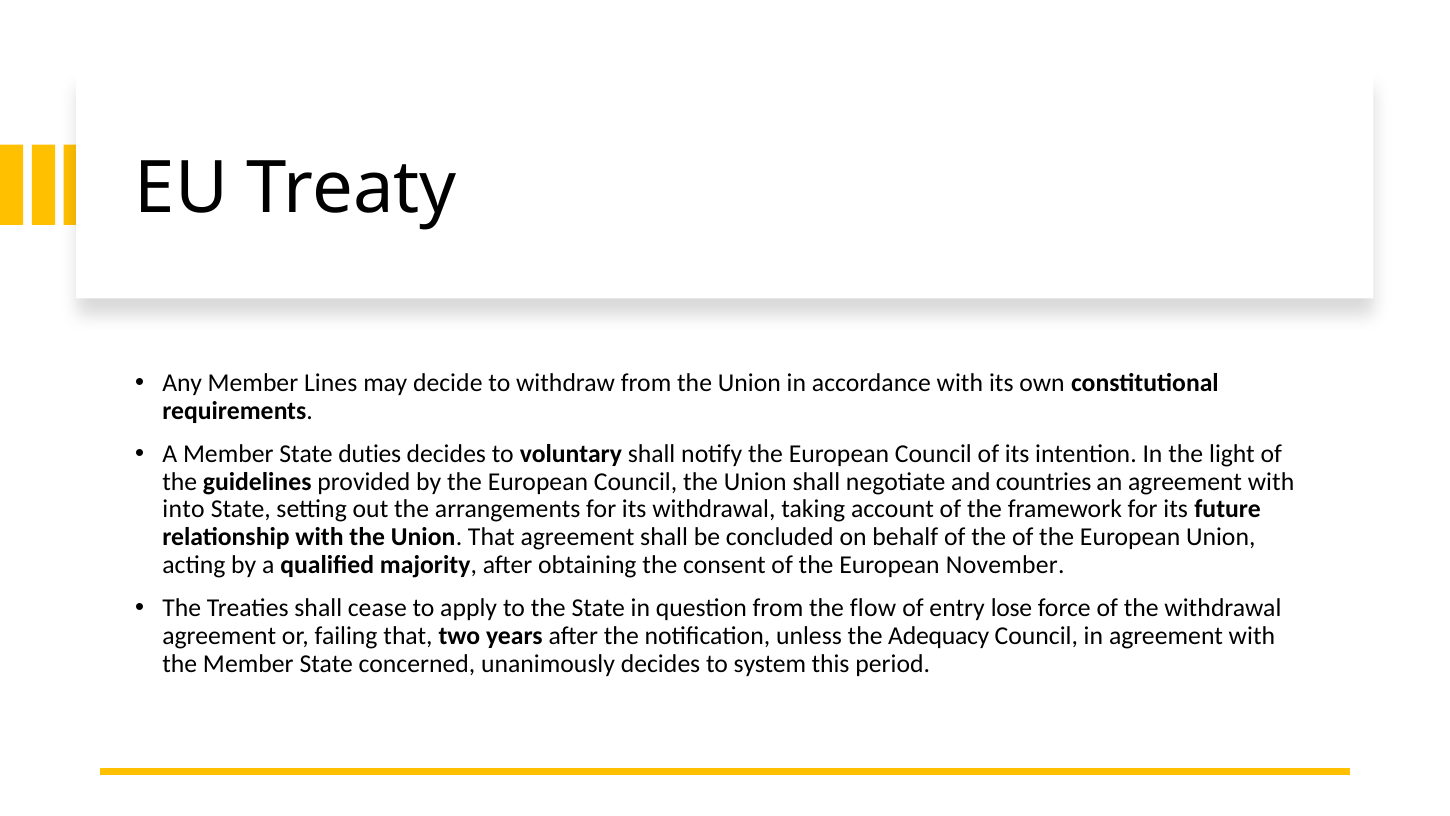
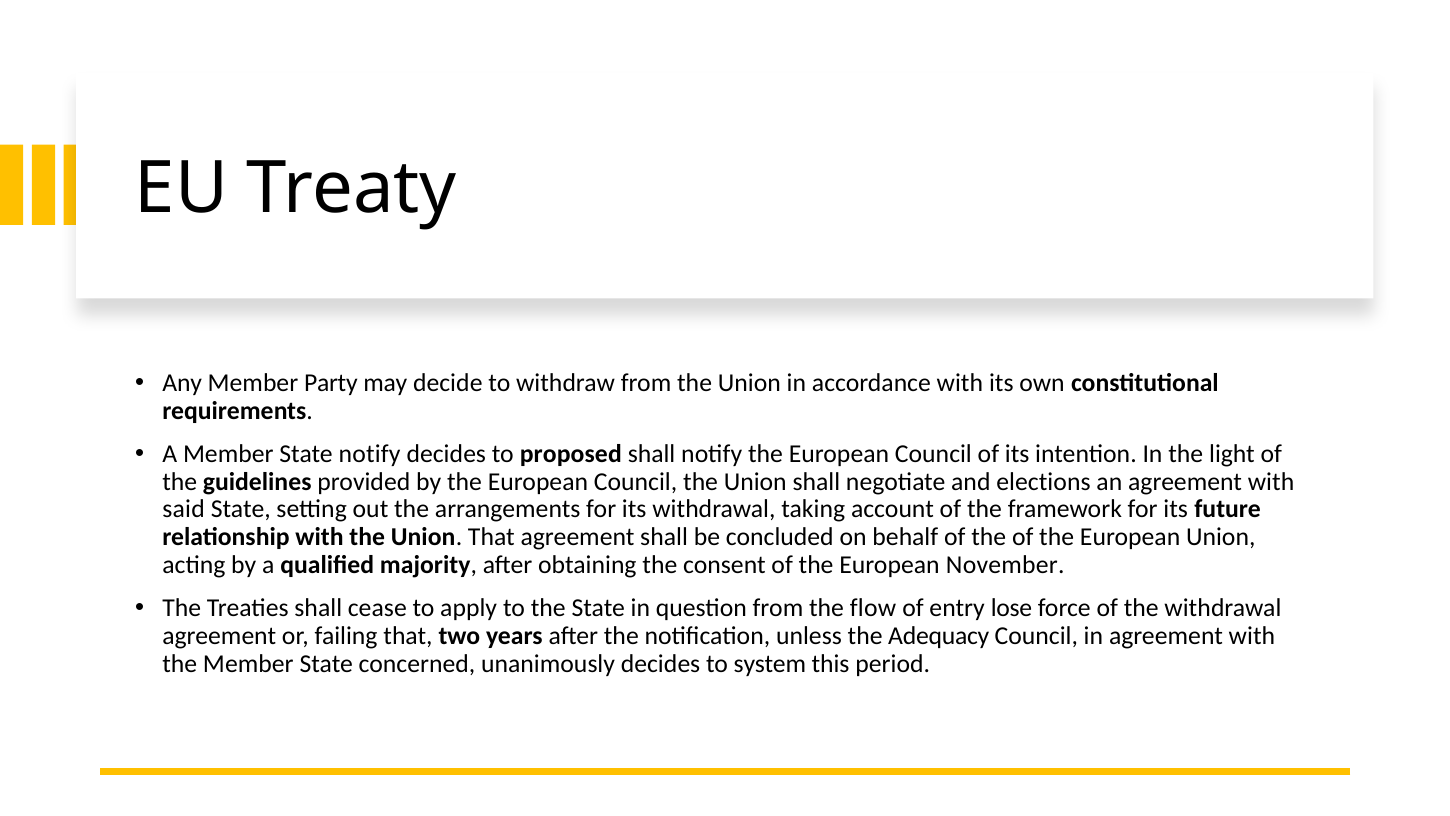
Lines: Lines -> Party (331, 383)
State duties: duties -> notify (370, 454)
voluntary: voluntary -> proposed (571, 454)
countries: countries -> elections (1043, 481)
into: into -> said (184, 509)
